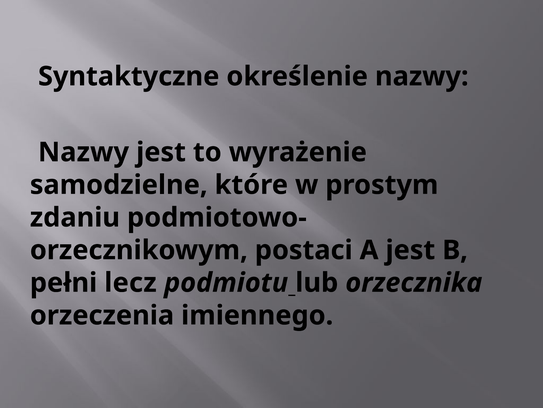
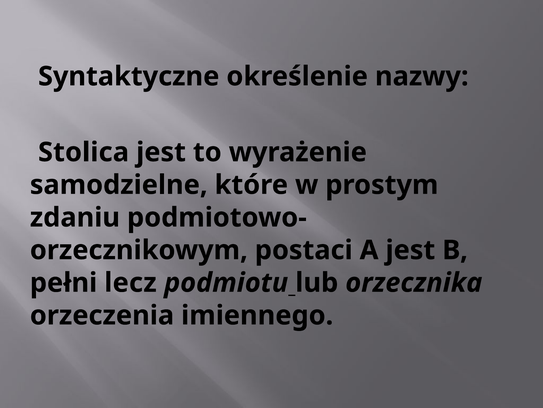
Nazwy: Nazwy -> Stolica (84, 152)
